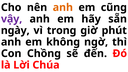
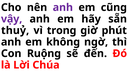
anh colour: orange -> purple (63, 7)
ngày: ngày -> thuỷ (15, 30)
Chồng: Chồng -> Ruộng (44, 53)
